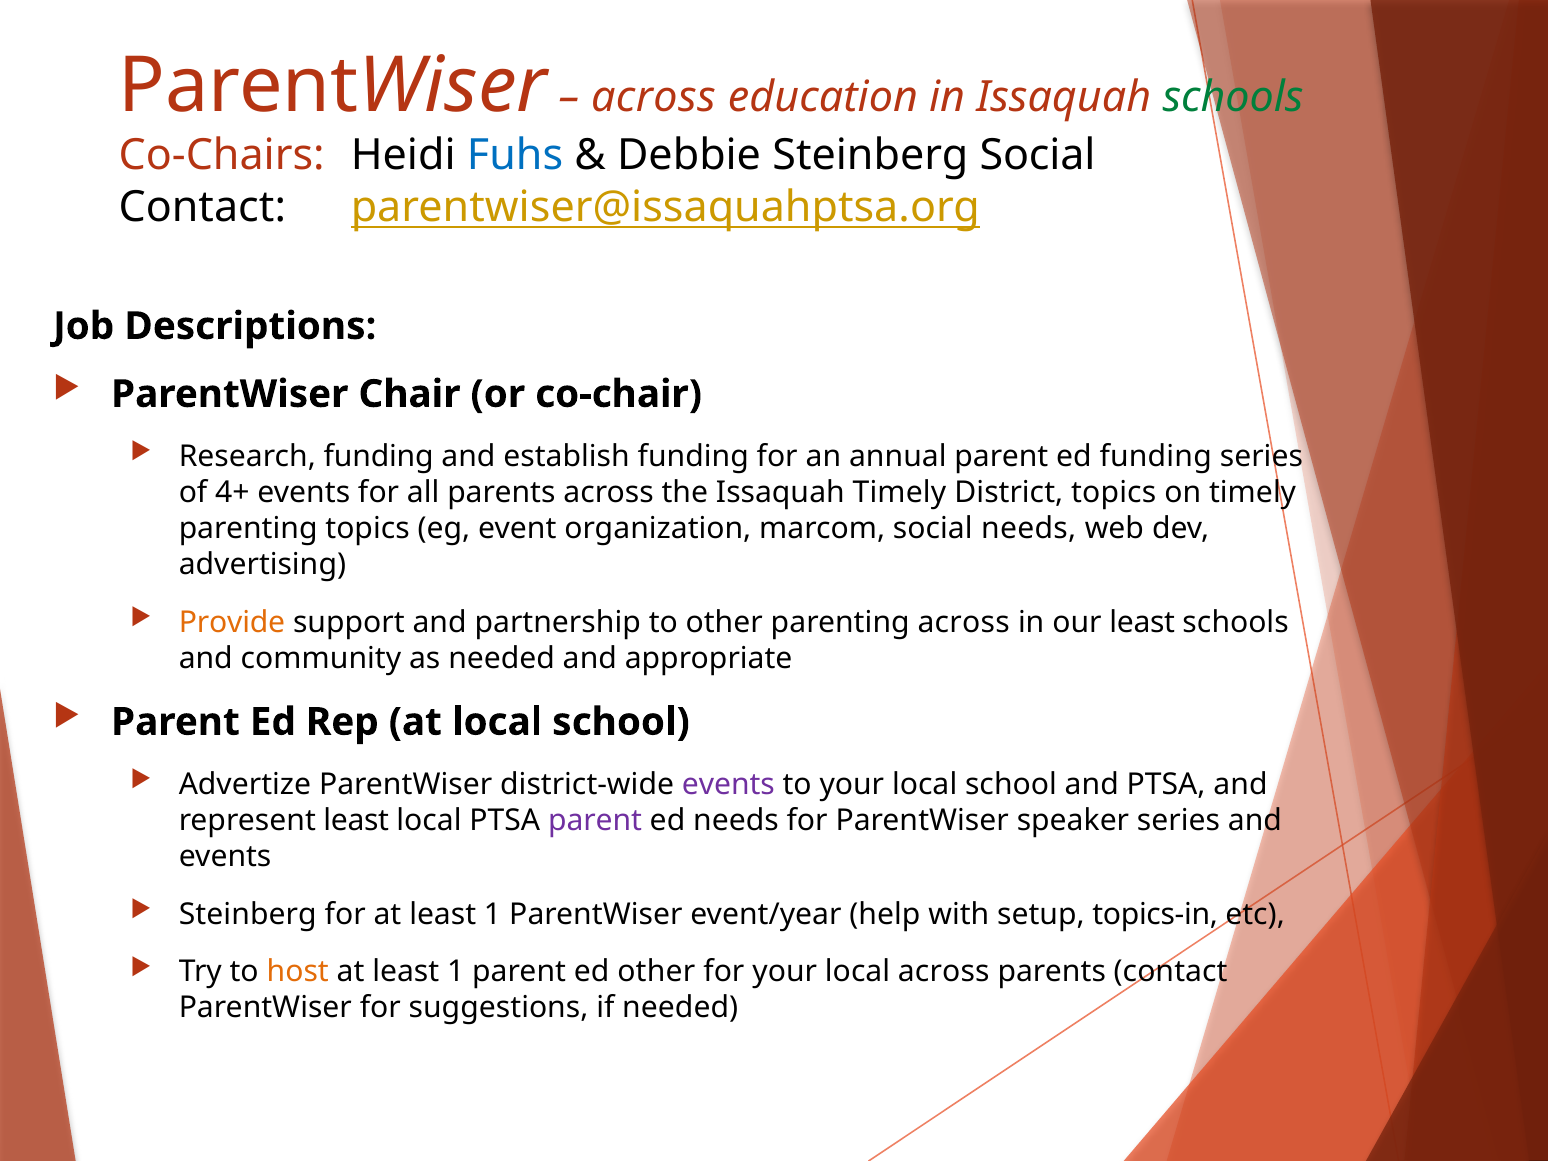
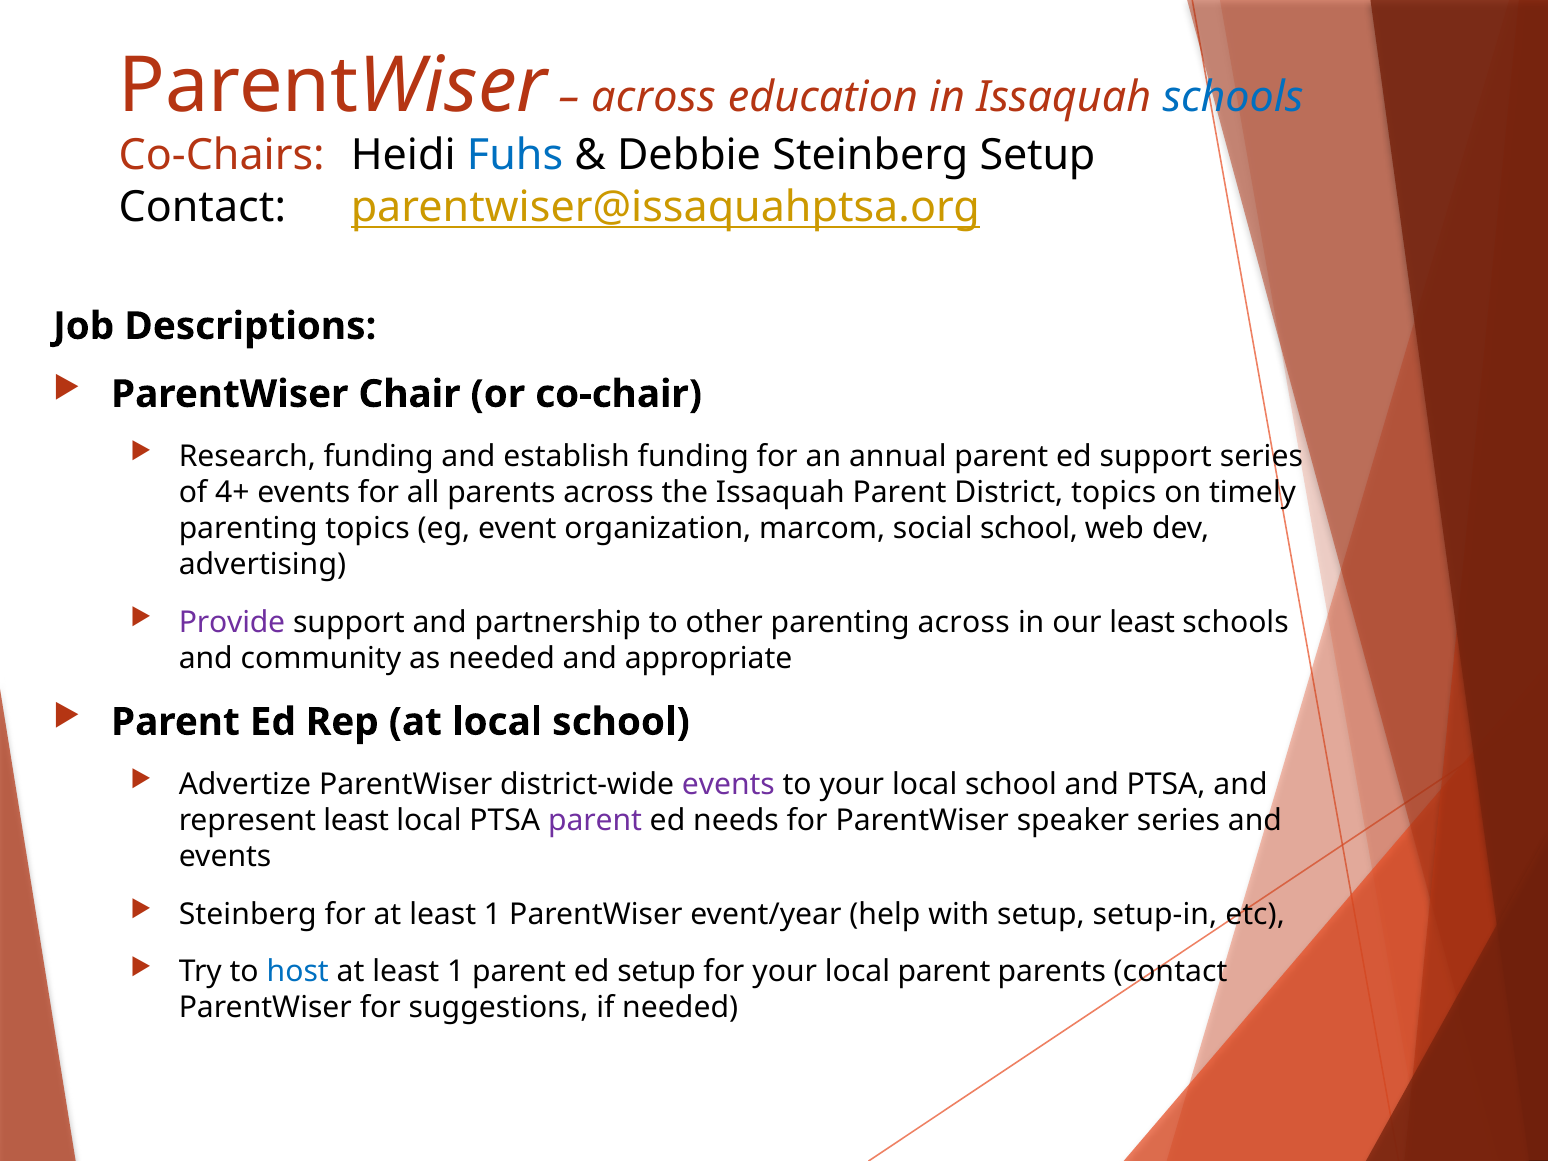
schools colour: green -> blue (1233, 97)
Steinberg Social: Social -> Setup (1037, 156)
ed funding: funding -> support (1156, 456)
Issaquah Timely: Timely -> Parent (900, 492)
social needs: needs -> school (1029, 529)
Provide colour: orange -> purple (232, 622)
topics-in: topics-in -> setup-in (1155, 914)
host colour: orange -> blue (298, 972)
ed other: other -> setup (657, 972)
local across: across -> parent (944, 972)
